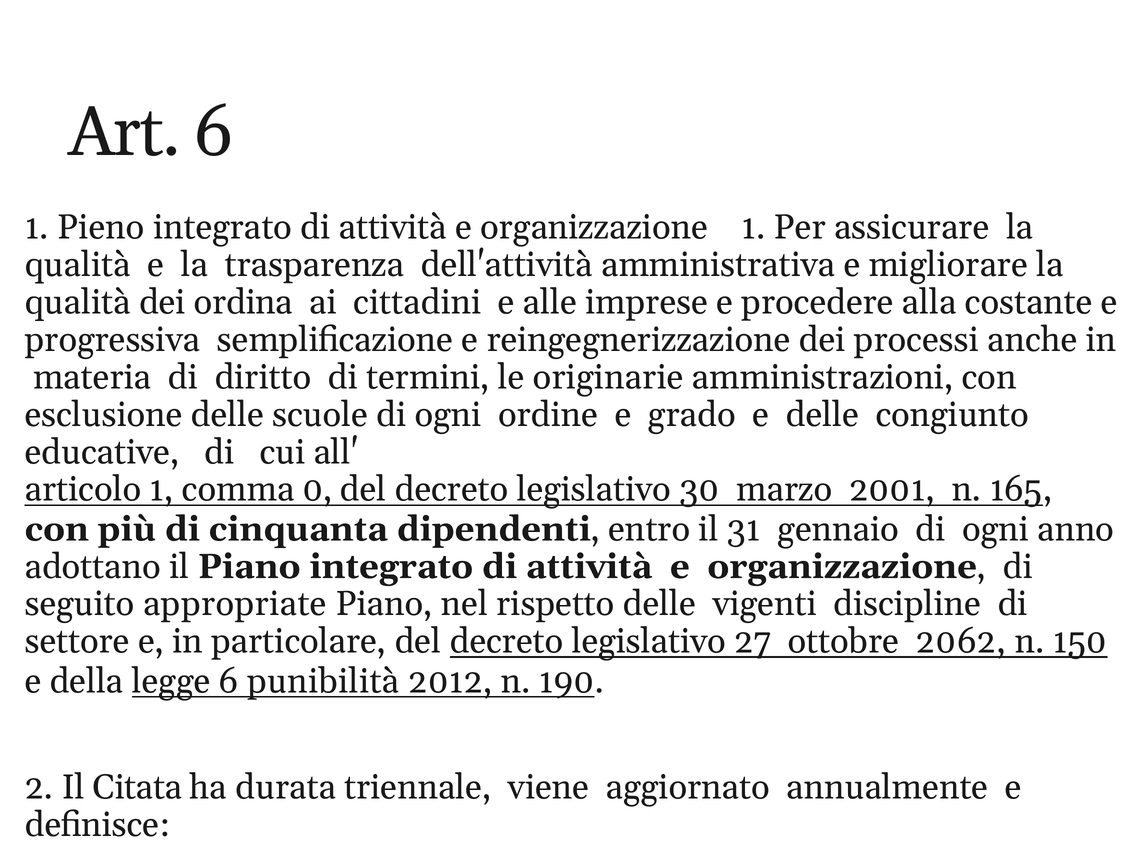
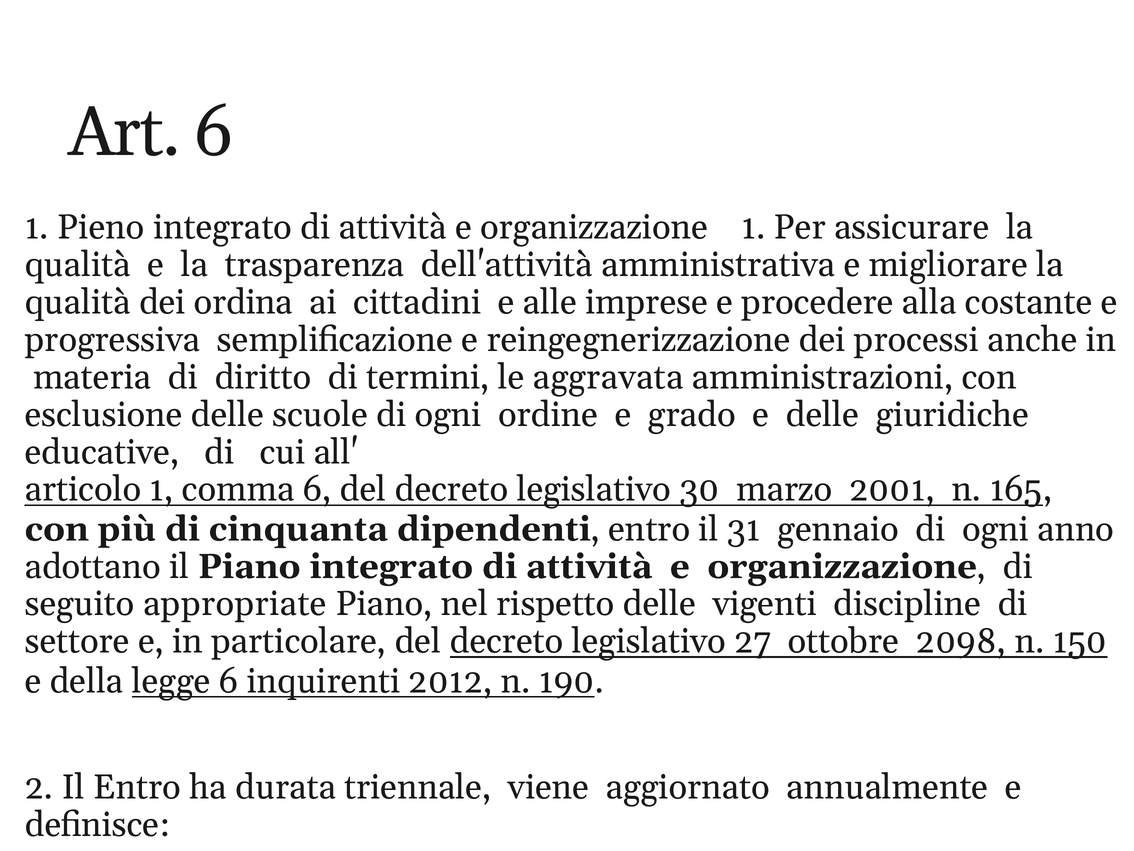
originarie: originarie -> aggravata (608, 377)
congiunto: congiunto -> giuridiche (952, 414)
comma 0: 0 -> 6 (317, 489)
2062: 2062 -> 2098 (961, 641)
punibilità: punibilità -> inquirenti (323, 681)
Il Citata: Citata -> Entro (137, 787)
